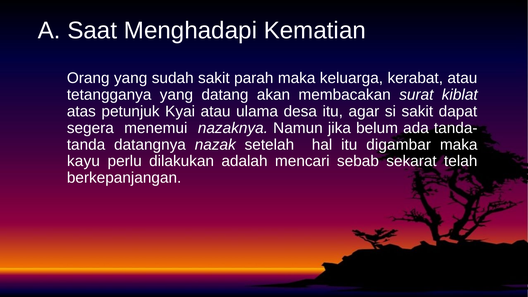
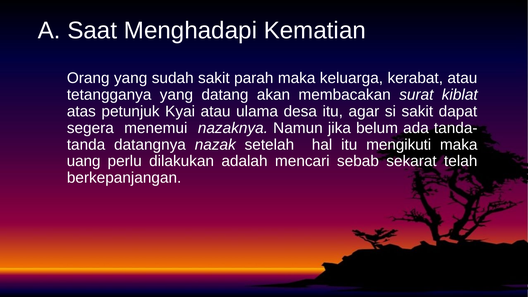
digambar: digambar -> mengikuti (399, 145)
kayu: kayu -> uang (84, 161)
